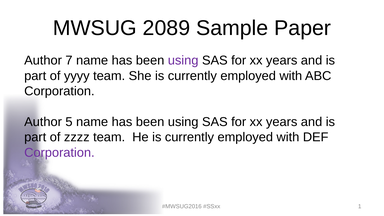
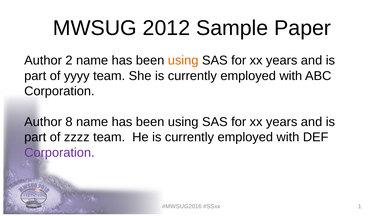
2089: 2089 -> 2012 (166, 28)
7: 7 -> 2 (69, 60)
using colour: purple -> orange (183, 60)
5: 5 -> 8 (69, 122)
